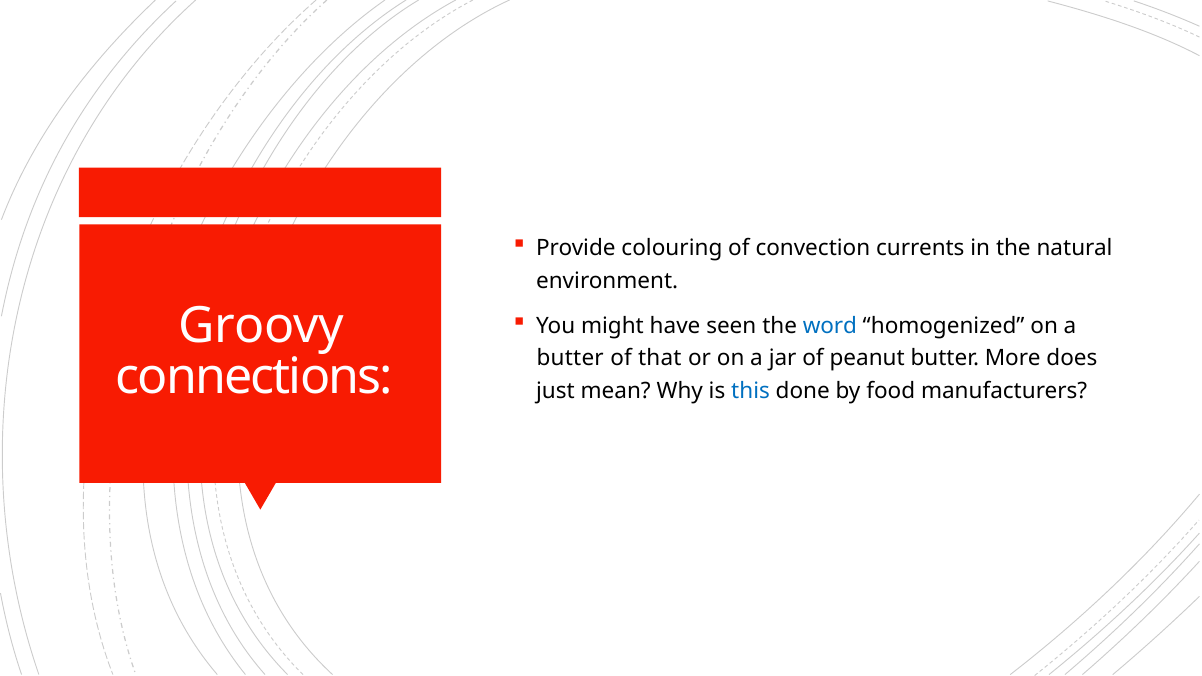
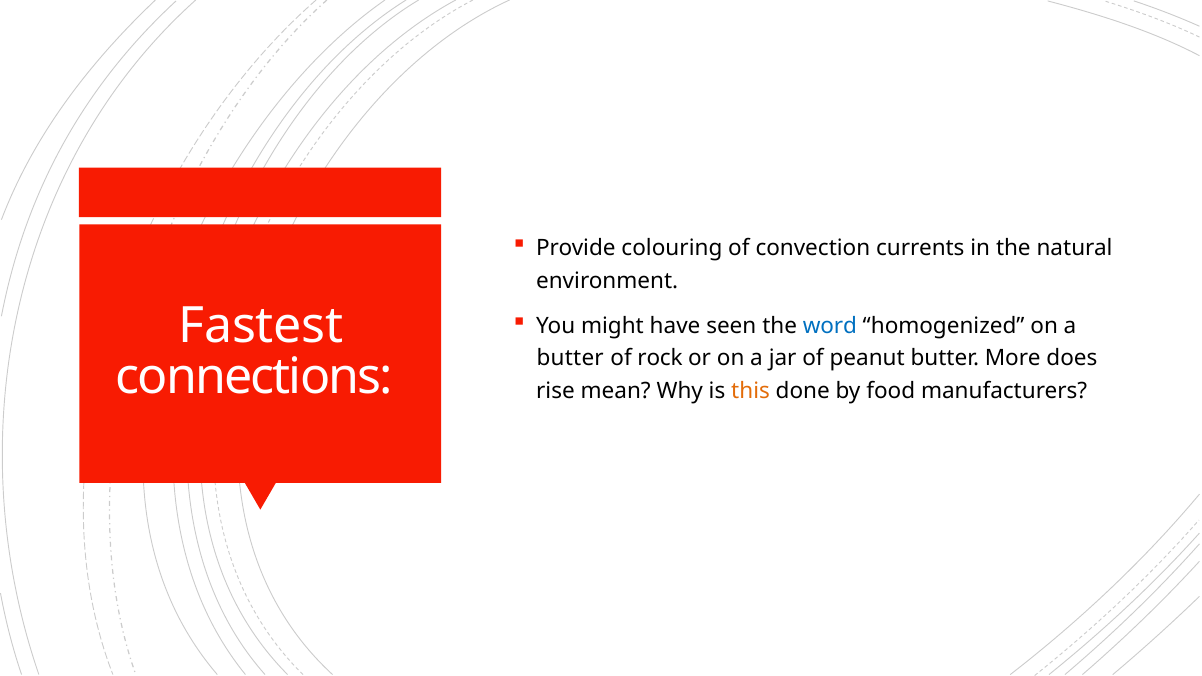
Groovy: Groovy -> Fastest (261, 326)
that: that -> rock (660, 358)
just: just -> rise (555, 391)
this colour: blue -> orange (751, 391)
